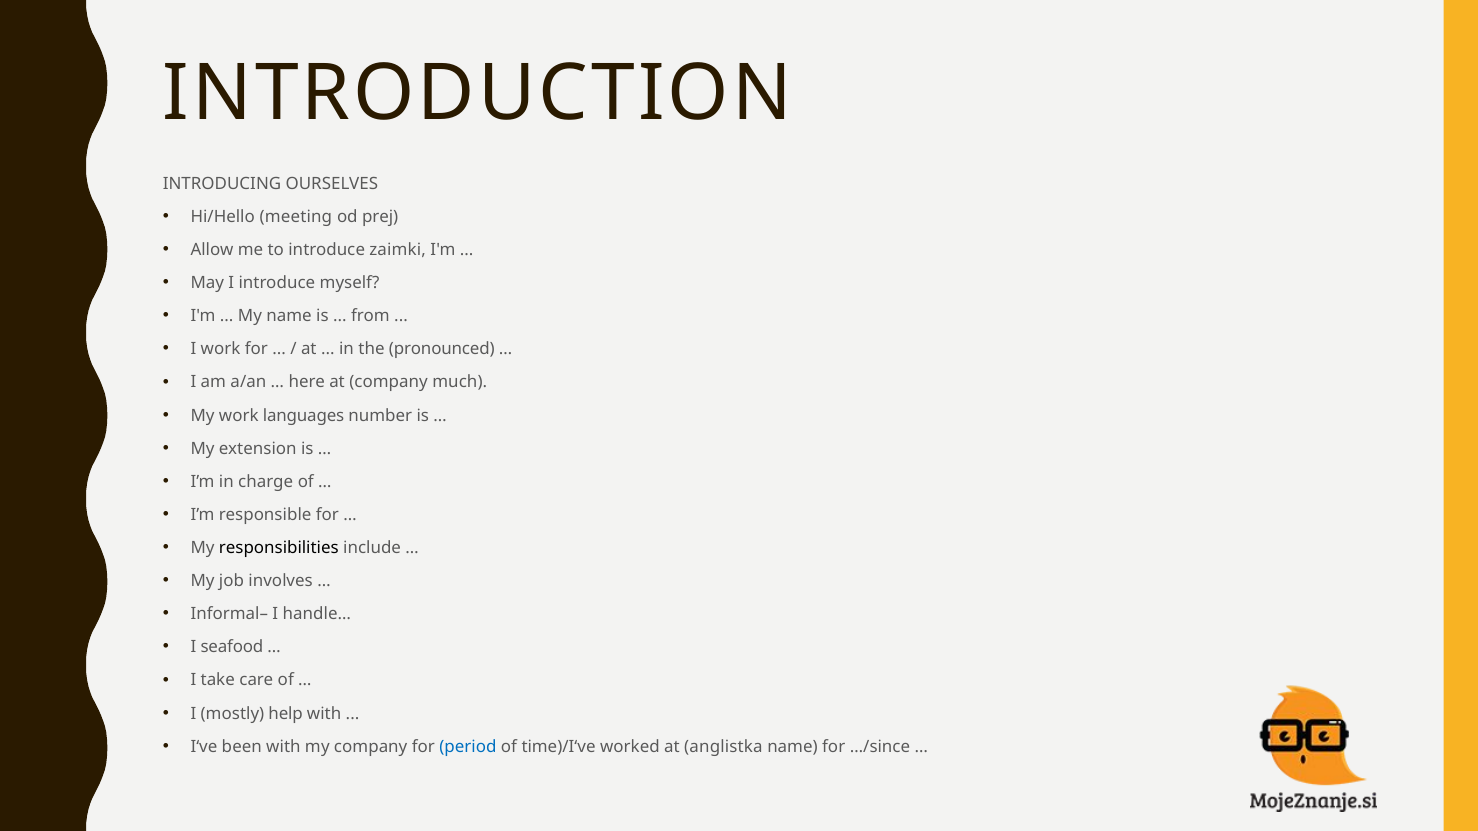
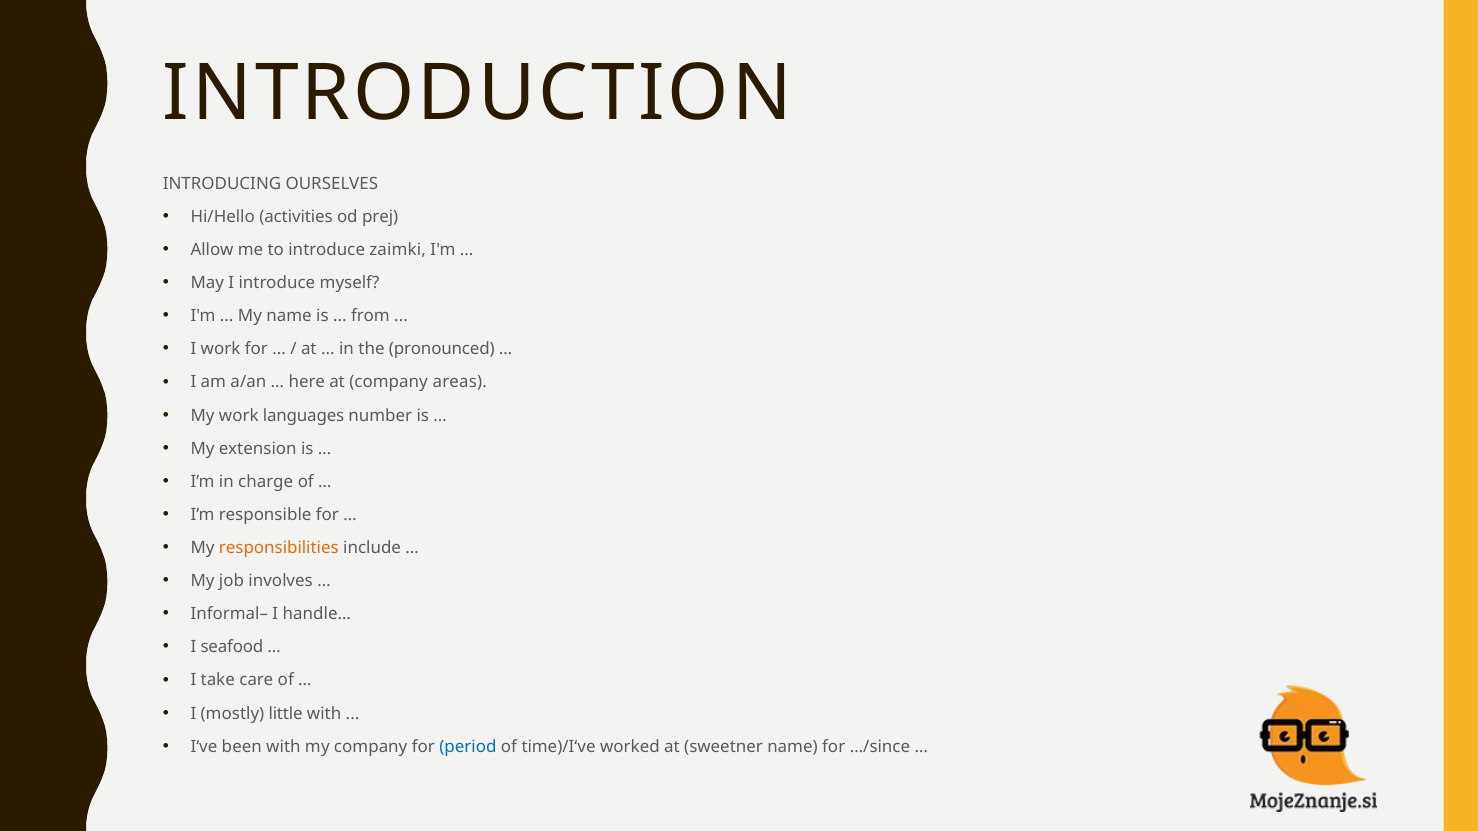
meeting: meeting -> activities (296, 217)
much: much -> areas (460, 383)
responsibilities colour: black -> orange (279, 548)
help: help -> little (286, 714)
anglistka: anglistka -> sweetner (724, 747)
